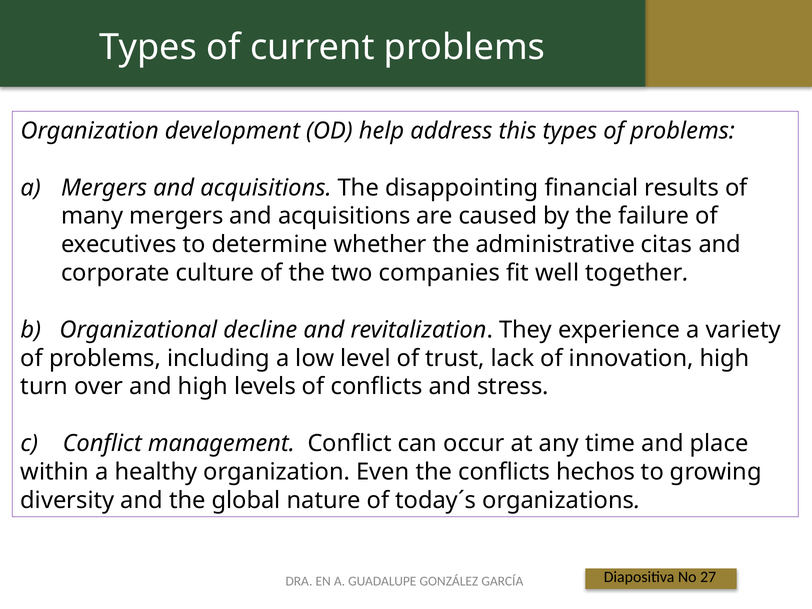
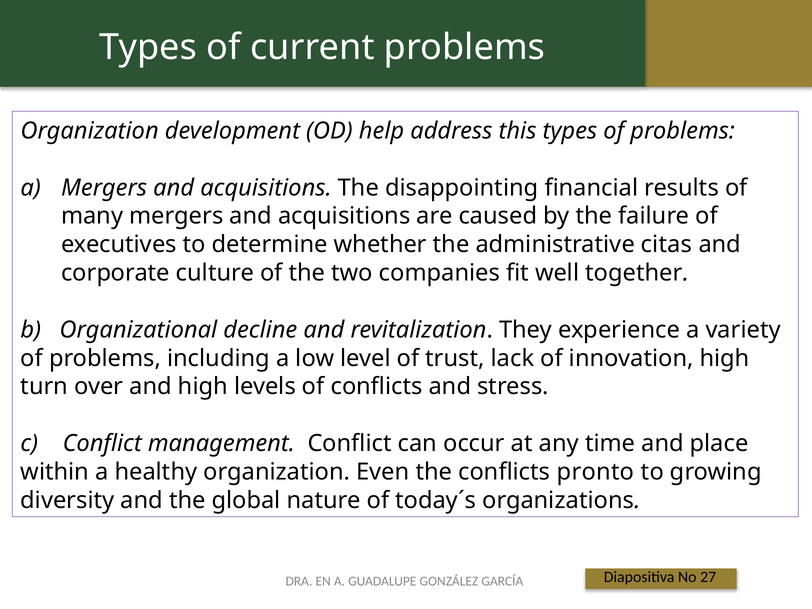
hechos: hechos -> pronto (595, 472)
